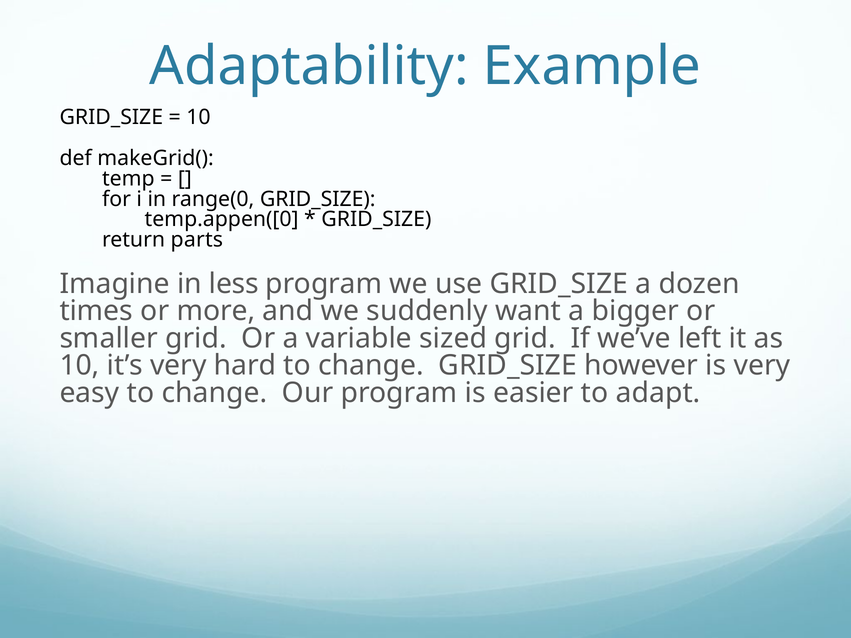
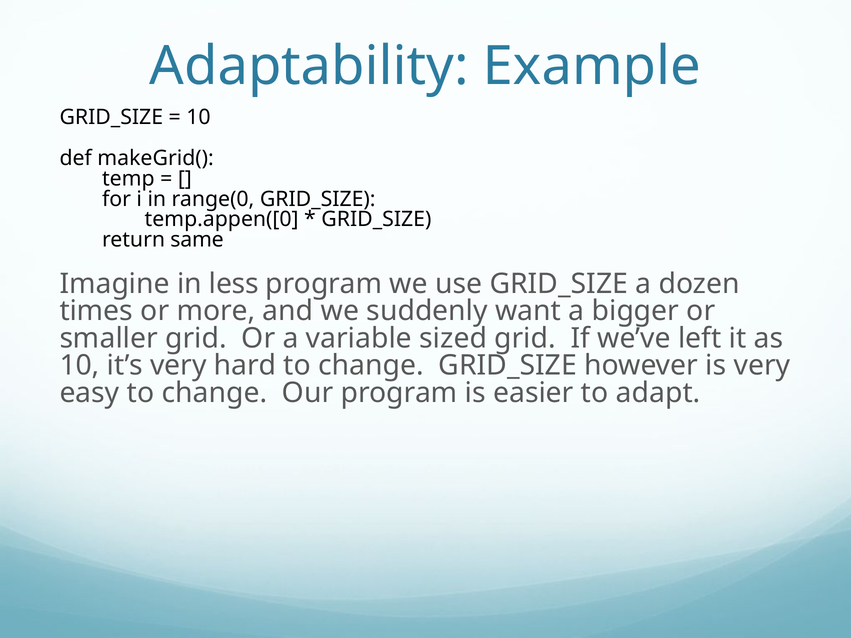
parts: parts -> same (197, 240)
